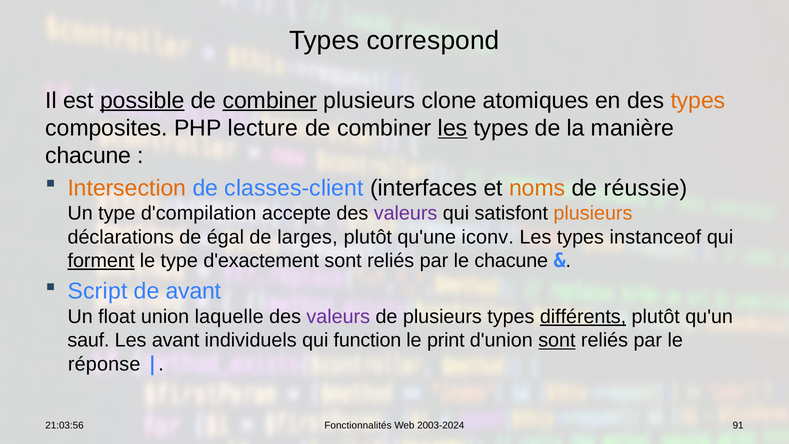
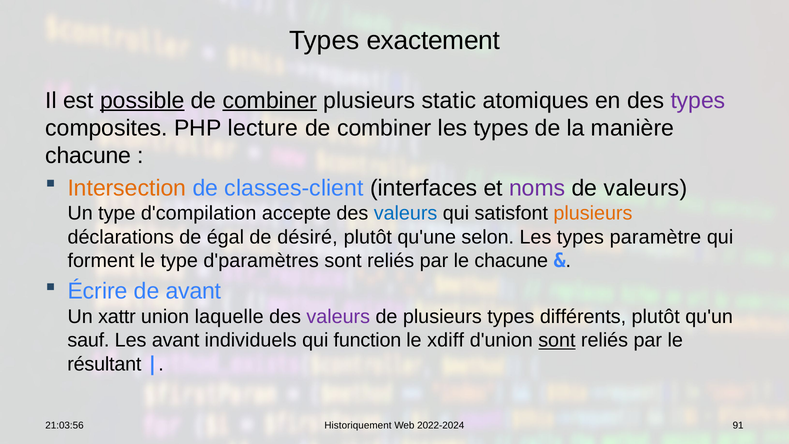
correspond: correspond -> exactement (433, 41)
clone: clone -> static (449, 100)
types colour: orange -> purple (698, 100)
les underline: present -> none (453, 128)
noms colour: orange -> purple (537, 188)
de réussie: réussie -> valeurs (646, 188)
valeurs colour: purple -> blue (406, 213)
larges: larges -> désiré (307, 237)
iconv: iconv -> selon (488, 237)
instanceof: instanceof -> paramètre (655, 237)
forment underline: present -> none (101, 261)
d'exactement: d'exactement -> d'paramètres (261, 261)
Script: Script -> Écrire (98, 291)
float: float -> xattr (117, 317)
différents underline: present -> none (583, 317)
print: print -> xdiff (446, 340)
réponse: réponse -> résultant (104, 364)
Fonctionnalités: Fonctionnalités -> Historiquement (358, 425)
2003-2024: 2003-2024 -> 2022-2024 (441, 425)
